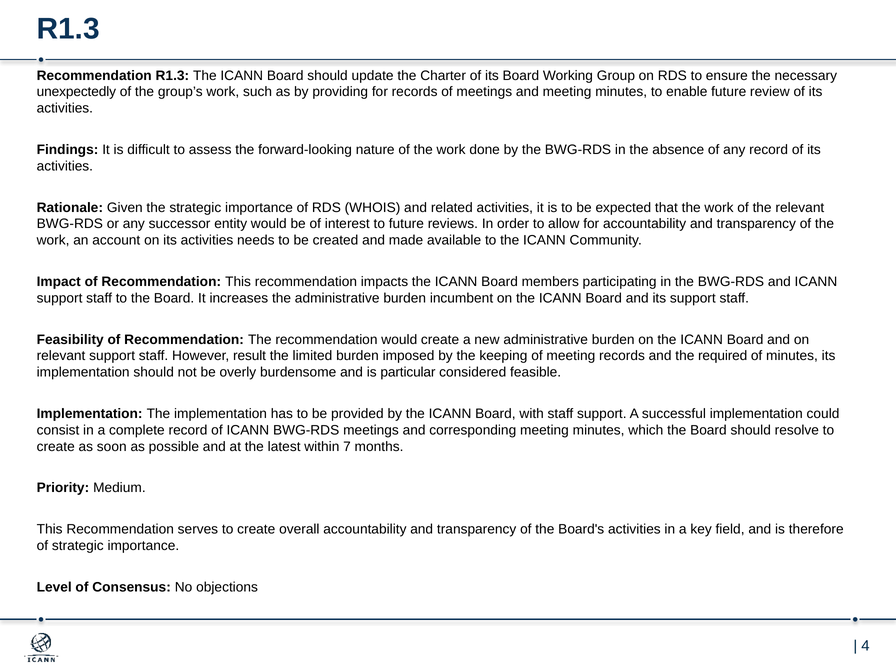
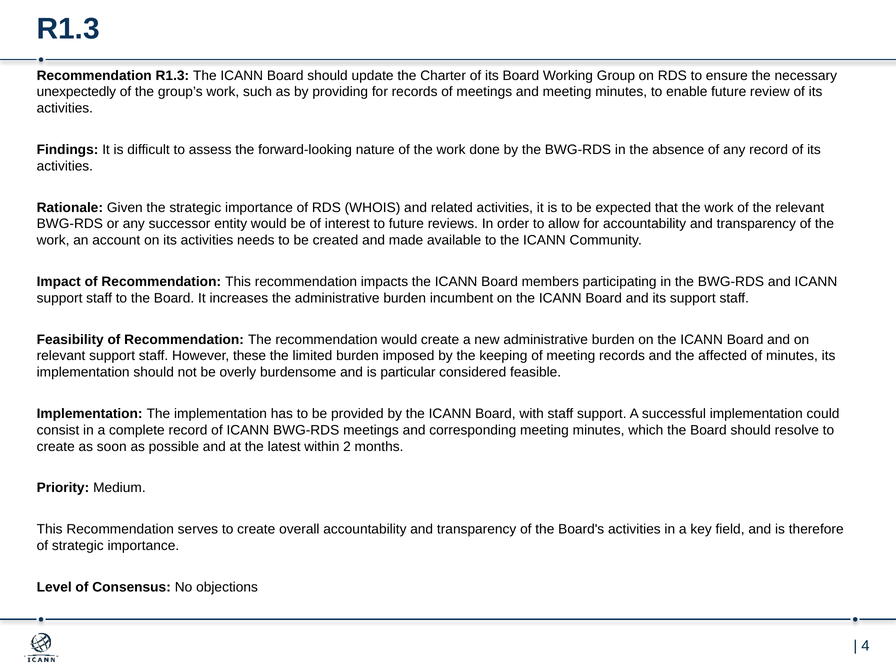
result: result -> these (250, 356)
required: required -> affected (723, 356)
7: 7 -> 2 (347, 447)
